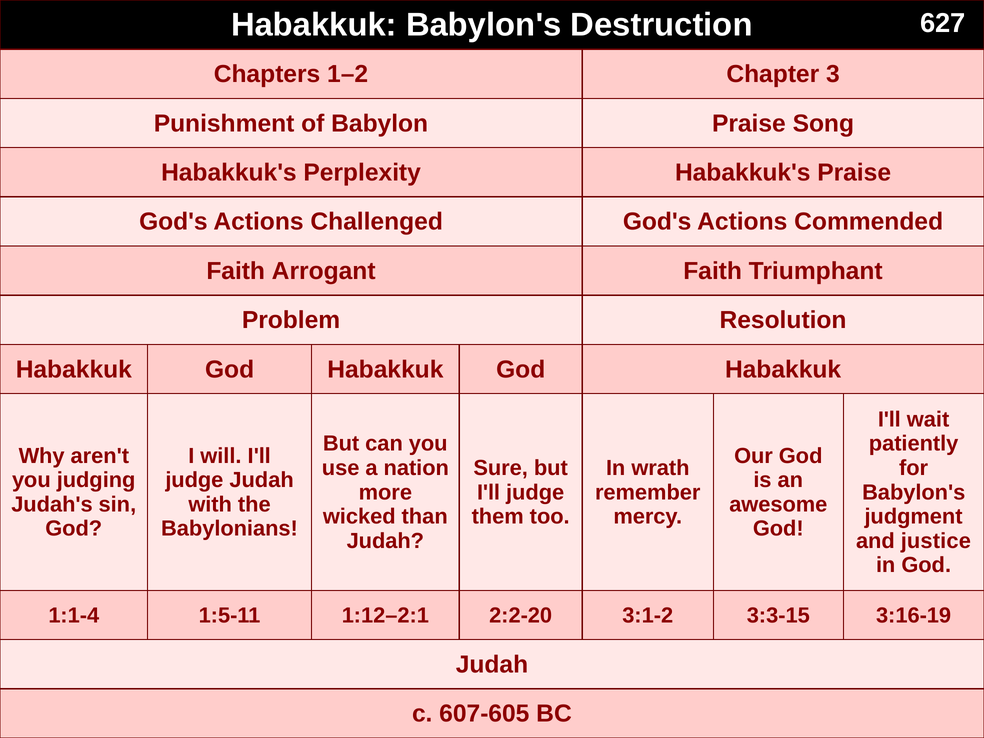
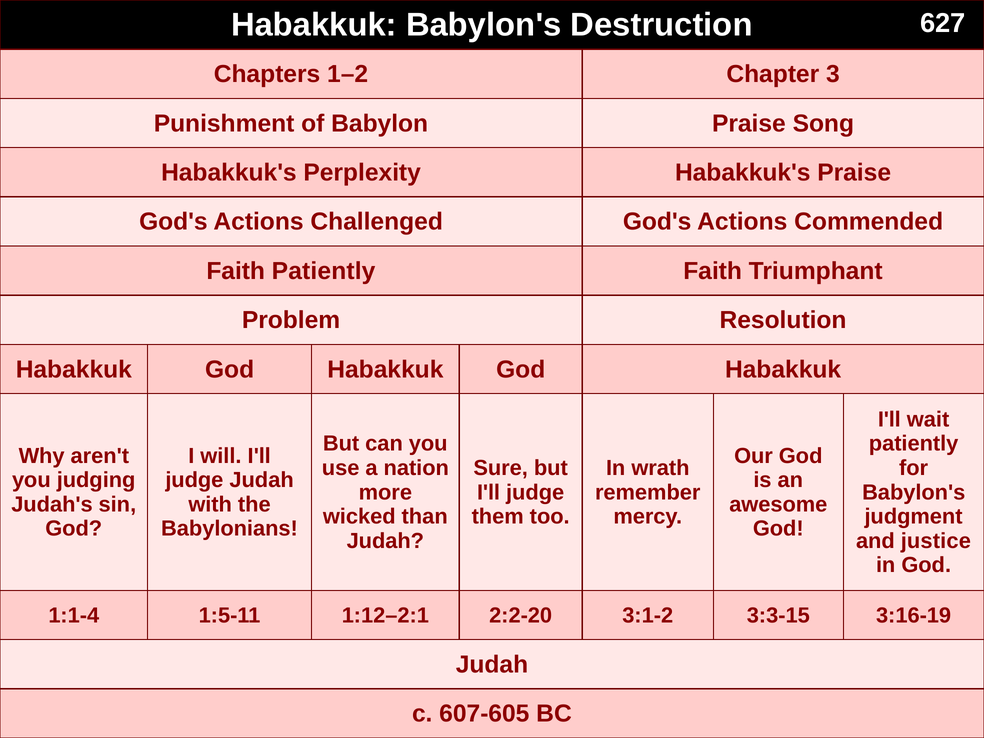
Faith Arrogant: Arrogant -> Patiently (324, 271)
